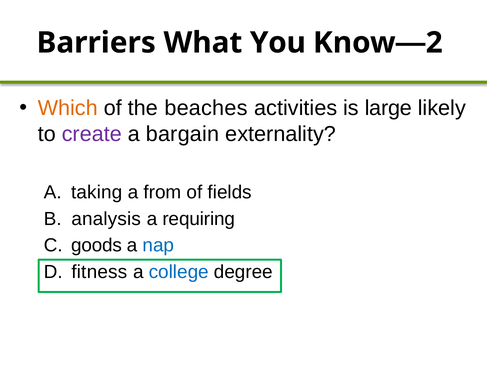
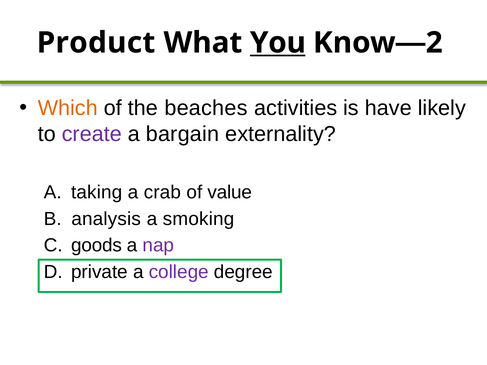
Barriers: Barriers -> Product (96, 43)
You underline: none -> present (278, 43)
large: large -> have (388, 108)
from: from -> crab (162, 192)
fields: fields -> value (230, 192)
requiring: requiring -> smoking (199, 219)
nap colour: blue -> purple (158, 245)
fitness: fitness -> private (100, 272)
college colour: blue -> purple (179, 272)
